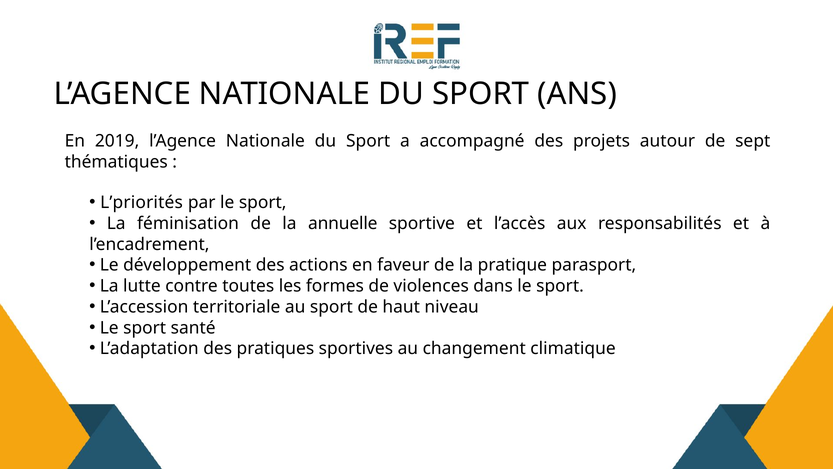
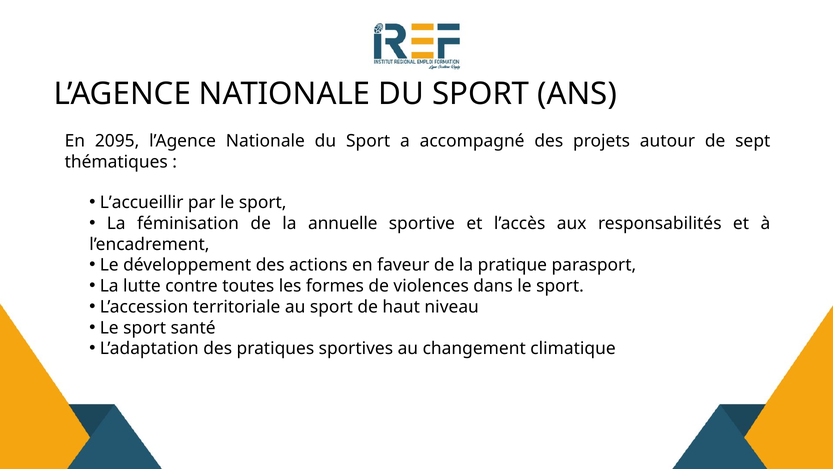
2019: 2019 -> 2095 (117, 141)
L’priorités: L’priorités -> L’accueillir (142, 202)
